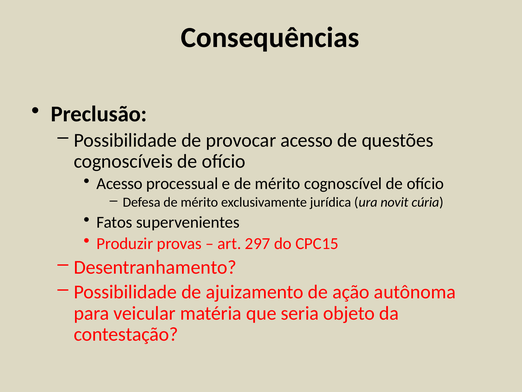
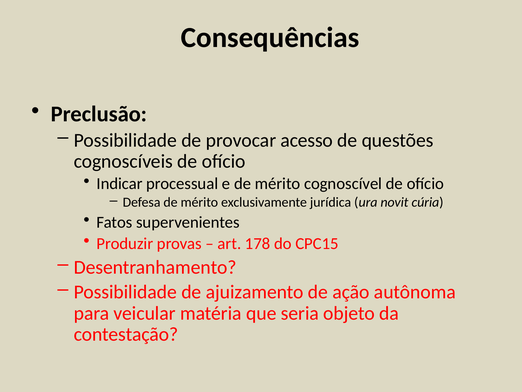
Acesso: Acesso -> Indicar (120, 184)
297: 297 -> 178 (258, 243)
